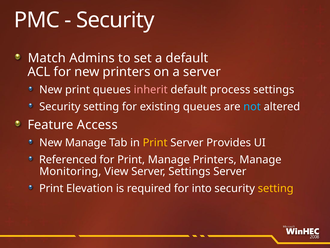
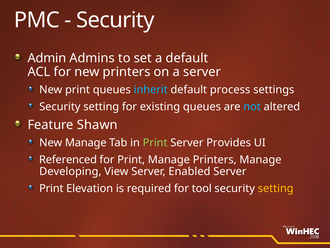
Match: Match -> Admin (47, 58)
inherit colour: pink -> light blue (151, 90)
Access: Access -> Shawn (97, 125)
Print colour: yellow -> light green (155, 143)
Monitoring: Monitoring -> Developing (70, 171)
Server Settings: Settings -> Enabled (189, 171)
into: into -> tool (202, 188)
